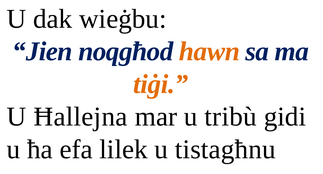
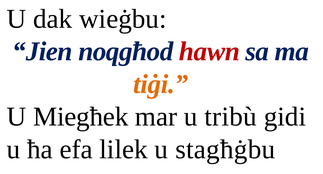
hawn colour: orange -> red (209, 51)
Ħallejna: Ħallejna -> Miegħek (81, 117)
tistagħnu: tistagħnu -> stagħġbu (225, 149)
